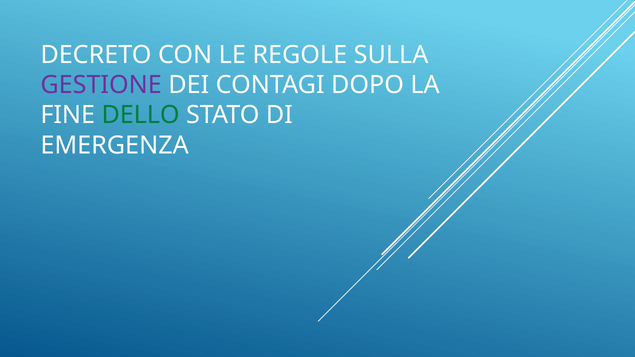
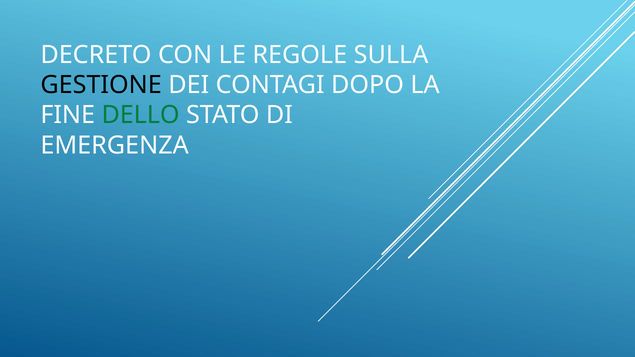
GESTIONE colour: purple -> black (101, 85)
